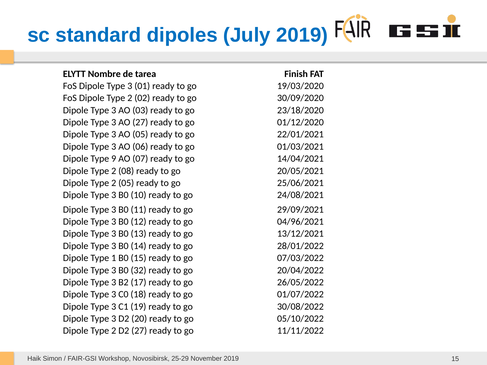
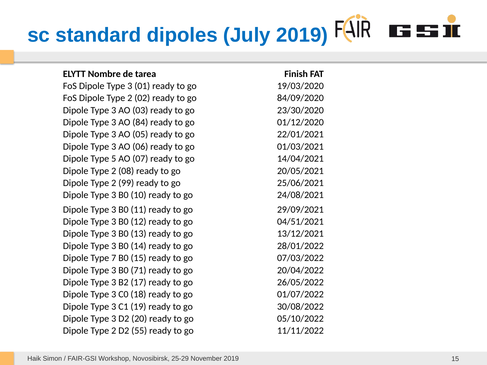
30/09/2020: 30/09/2020 -> 84/09/2020 (300, 98)
23/18/2020: 23/18/2020 -> 23/30/2020 (300, 110)
AO 27: 27 -> 84 (140, 122)
9: 9 -> 5 (114, 159)
2 05: 05 -> 99 (126, 183)
04/96/2021: 04/96/2021 -> 04/51/2021 (300, 222)
1: 1 -> 7 (114, 258)
32: 32 -> 71 (139, 270)
D2 27: 27 -> 55 (139, 331)
